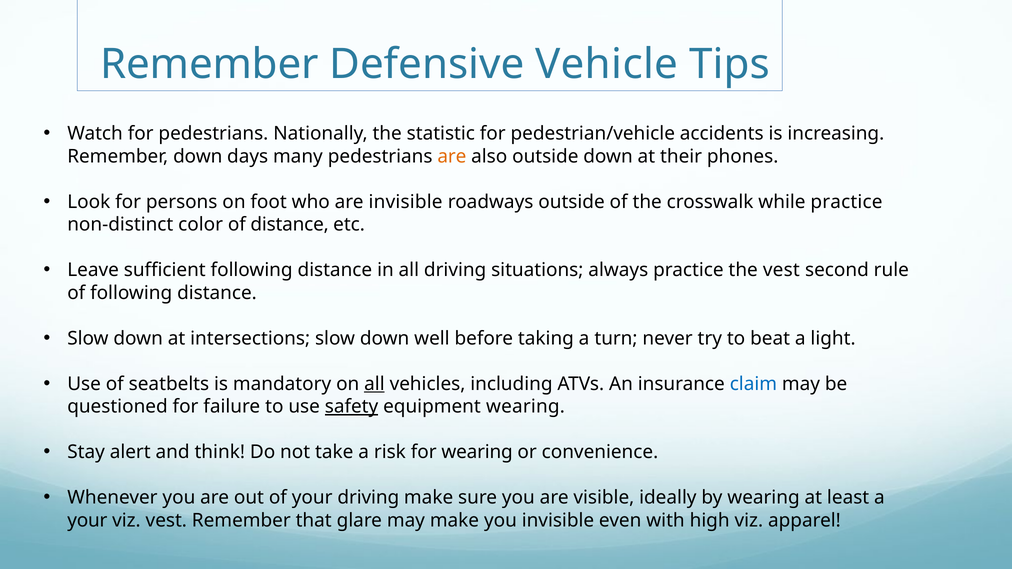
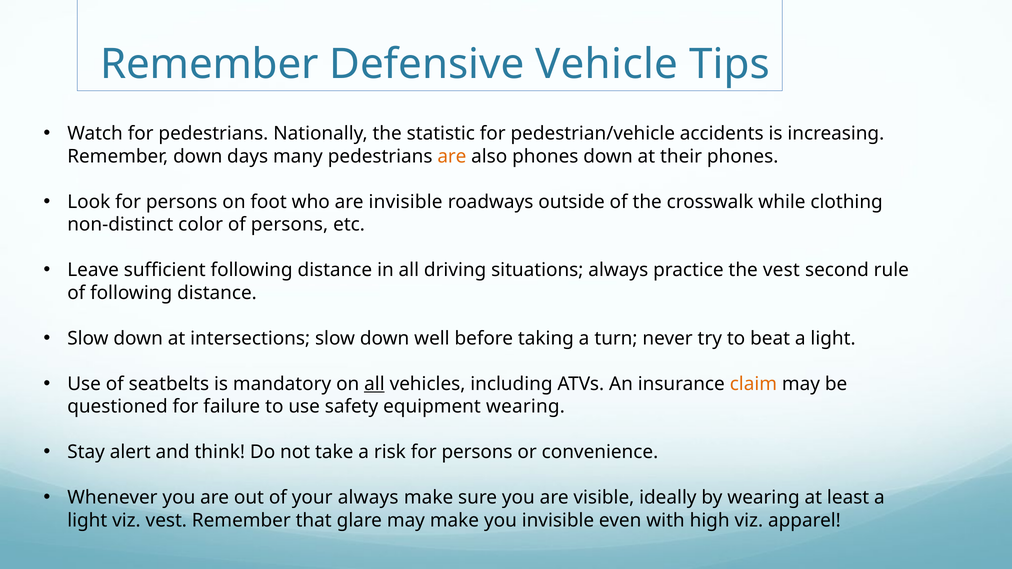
also outside: outside -> phones (545, 156)
while practice: practice -> clothing (847, 202)
of distance: distance -> persons (289, 225)
claim colour: blue -> orange (753, 384)
safety underline: present -> none (352, 407)
risk for wearing: wearing -> persons (477, 452)
your driving: driving -> always (368, 498)
your: your -> light (87, 521)
